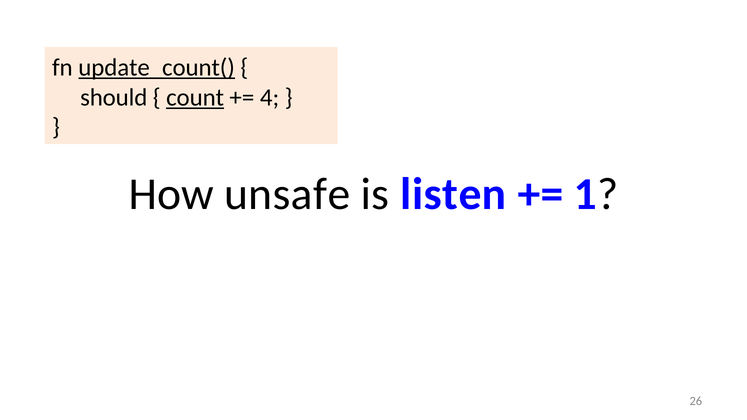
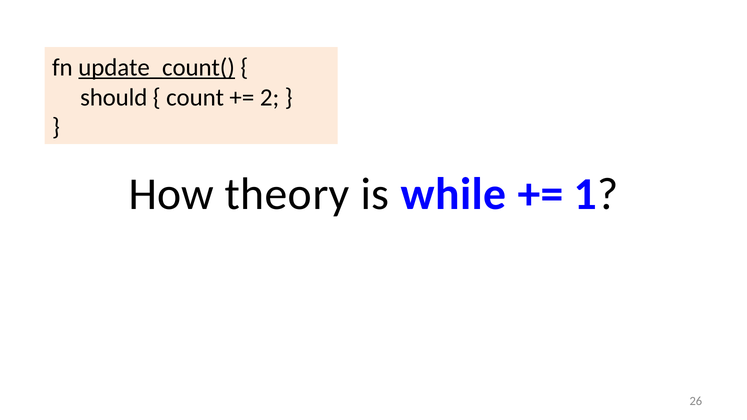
count underline: present -> none (195, 97)
4: 4 -> 2 (270, 97)
unsafe: unsafe -> theory (287, 194)
listen: listen -> while (453, 194)
